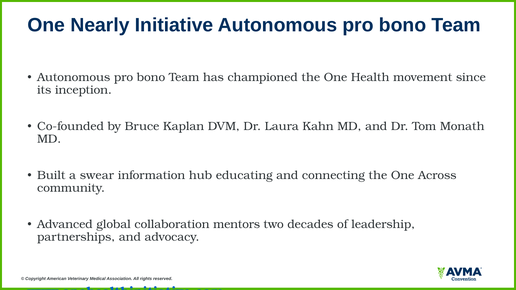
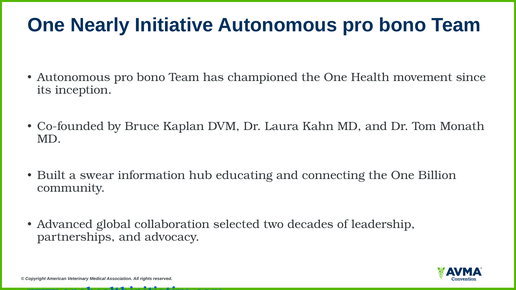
Across: Across -> Billion (437, 175)
mentors: mentors -> selected (237, 224)
